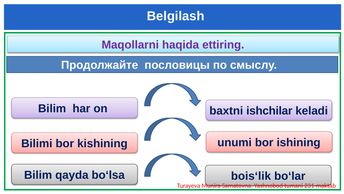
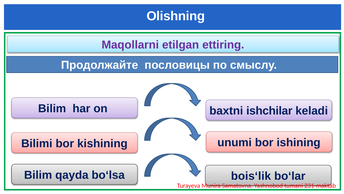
Belgilash: Belgilash -> Olishning (176, 16)
haqida: haqida -> etilgan (181, 45)
